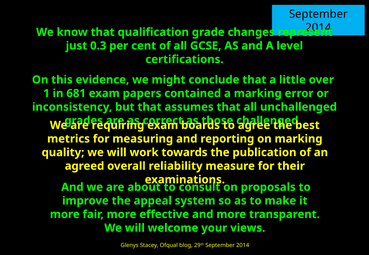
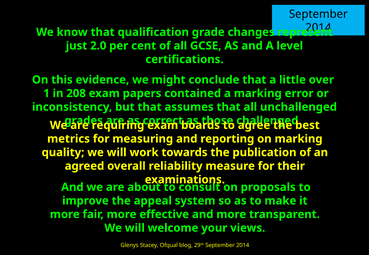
0.3: 0.3 -> 2.0 (98, 46)
681: 681 -> 208 (76, 94)
